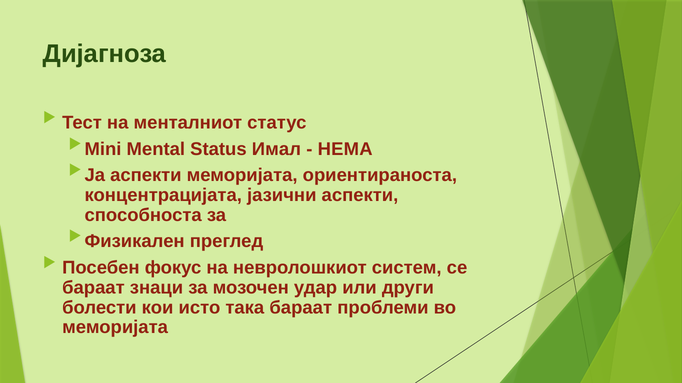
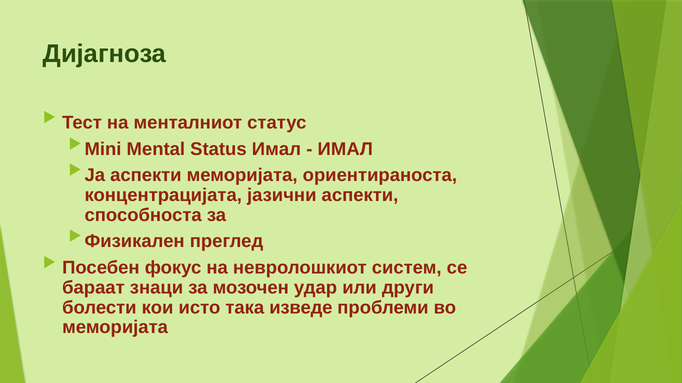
НЕМА: НЕМА -> ИМАЛ (345, 149)
така бараат: бараат -> изведе (301, 308)
